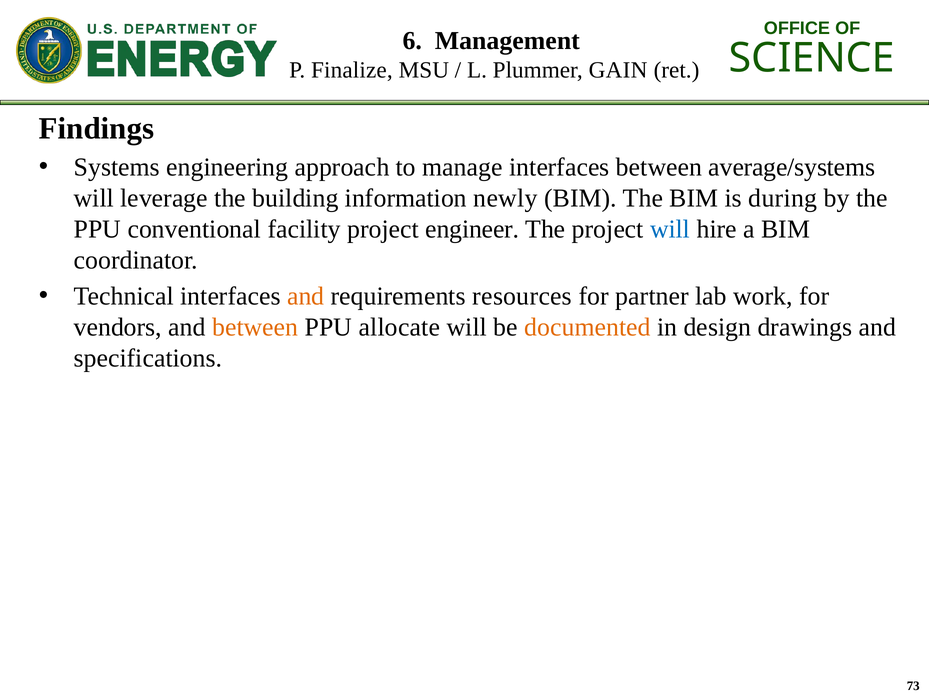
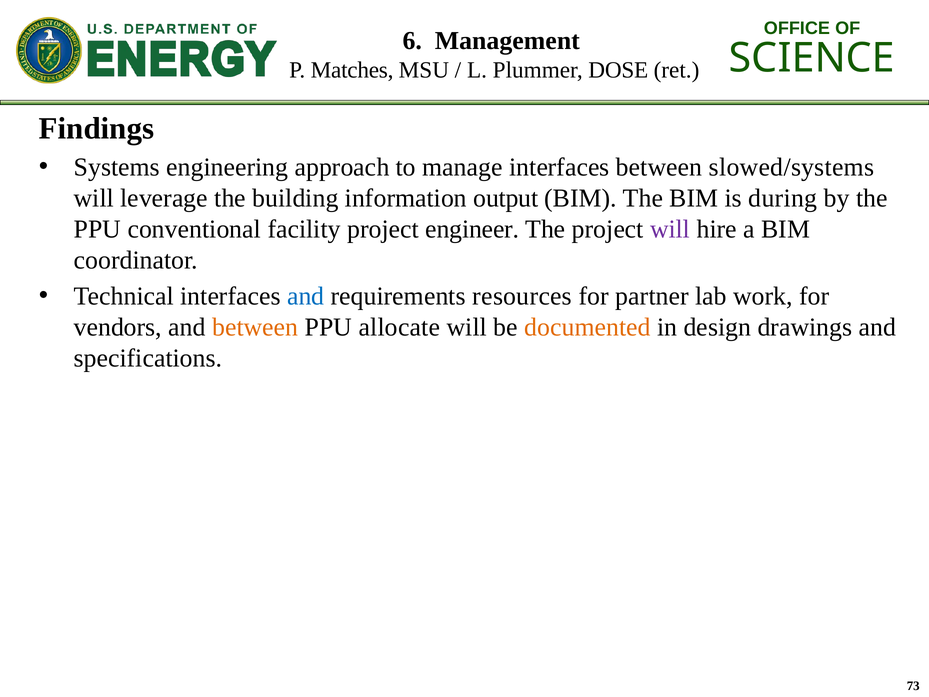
Finalize: Finalize -> Matches (352, 70)
GAIN: GAIN -> DOSE (618, 70)
average/systems: average/systems -> slowed/systems (792, 167)
newly: newly -> output (506, 198)
will colour: blue -> purple (670, 229)
and colour: orange -> blue (306, 296)
